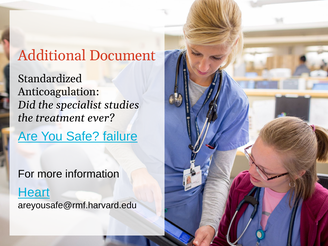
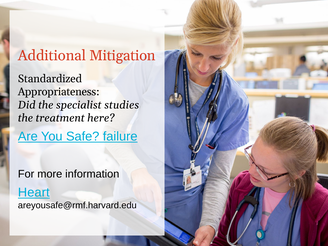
Document: Document -> Mitigation (122, 56)
Anticoagulation: Anticoagulation -> Appropriateness (59, 92)
ever: ever -> here (101, 118)
